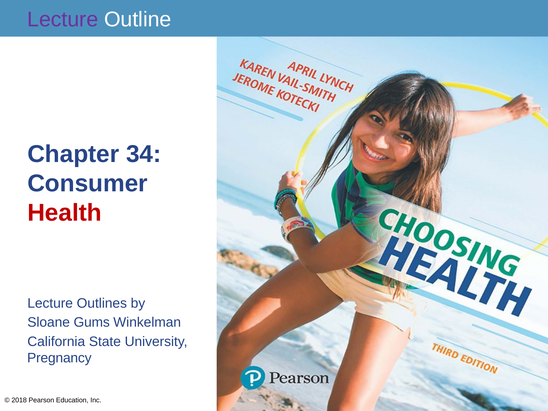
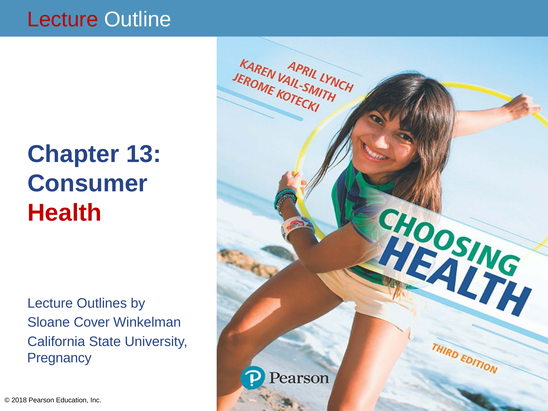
Lecture colour: purple -> red (63, 20)
34: 34 -> 13 (144, 154)
Gums: Gums -> Cover (92, 322)
